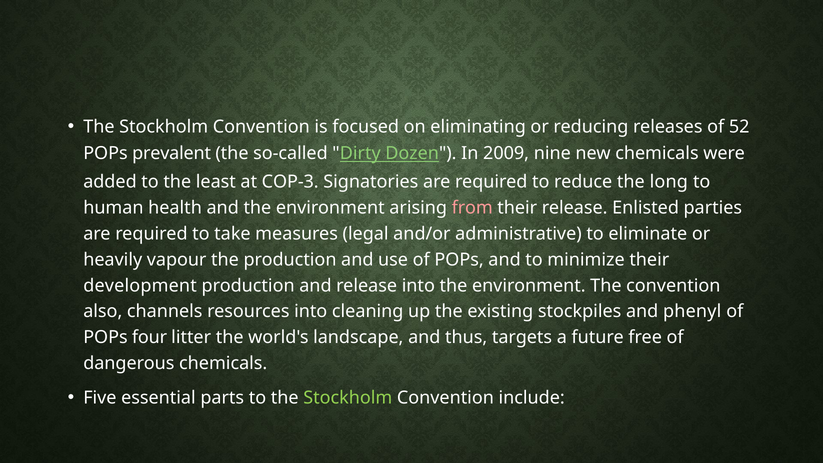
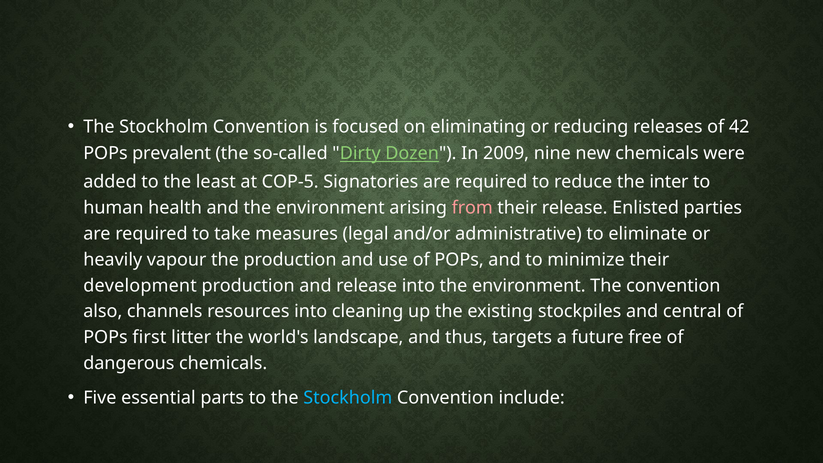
52: 52 -> 42 (739, 127)
COP-3: COP-3 -> COP-5 (290, 182)
long: long -> inter (669, 182)
phenyl: phenyl -> central (692, 311)
four: four -> first (149, 337)
Stockholm colour: light green -> light blue (348, 398)
